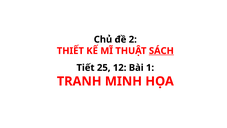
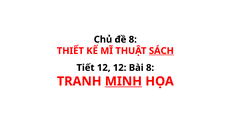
đề 2: 2 -> 8 (133, 39)
Tiết 25: 25 -> 12 (104, 68)
Bài 1: 1 -> 8 (150, 68)
MINH underline: none -> present (123, 81)
